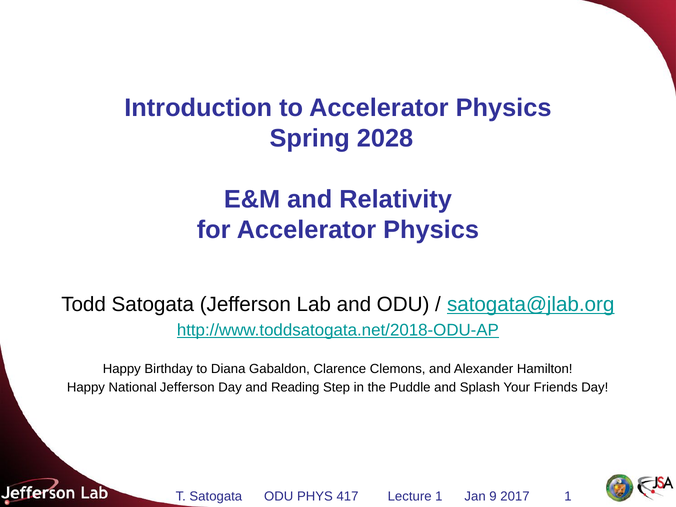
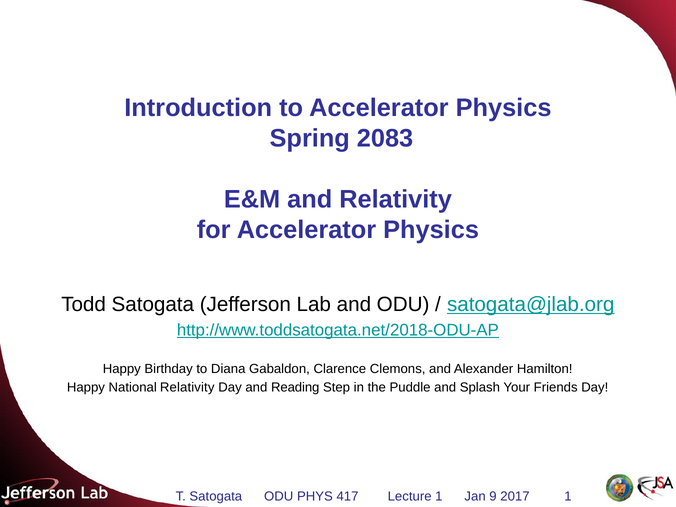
2028: 2028 -> 2083 (385, 138)
National Jefferson: Jefferson -> Relativity (187, 387)
